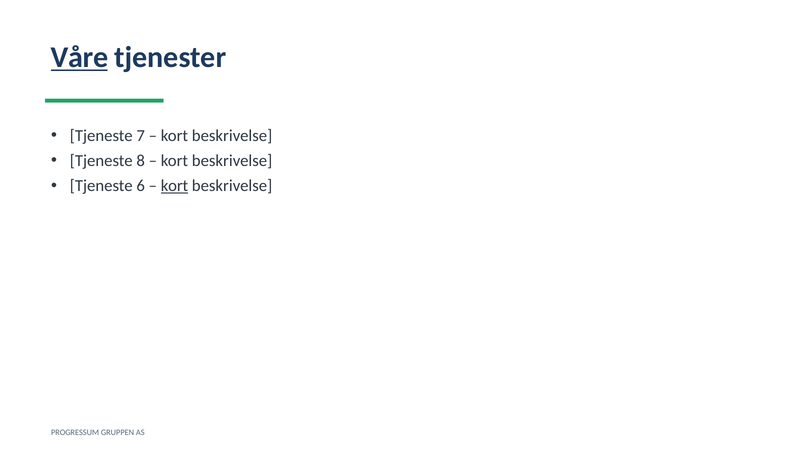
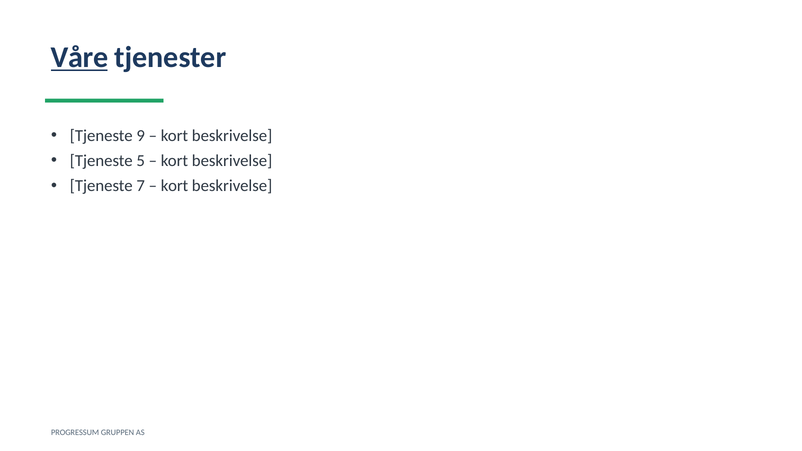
7: 7 -> 9 (141, 136)
8: 8 -> 5 (141, 161)
6: 6 -> 7 (141, 186)
kort underline: present -> none (174, 186)
